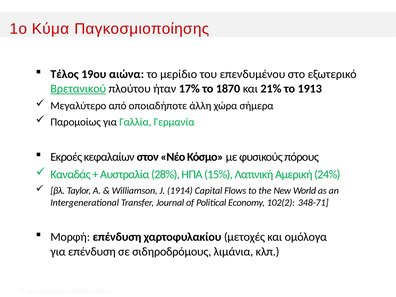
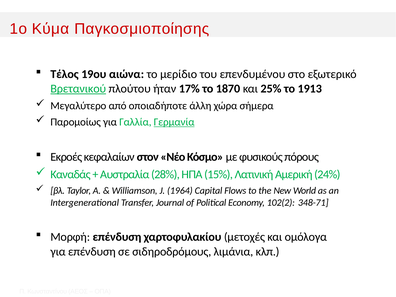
21%: 21% -> 25% (271, 89)
Γερμανία underline: none -> present (174, 122)
1914: 1914 -> 1964 (180, 191)
